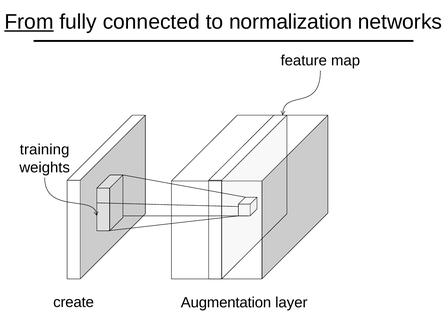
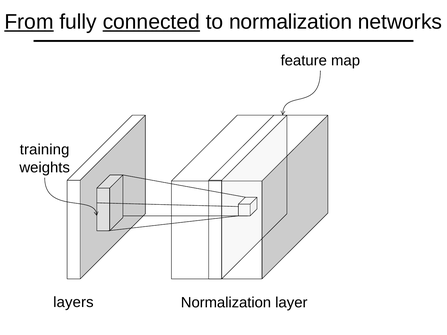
connected underline: none -> present (151, 22)
create: create -> layers (73, 303)
Augmentation: Augmentation -> Normalization (226, 303)
